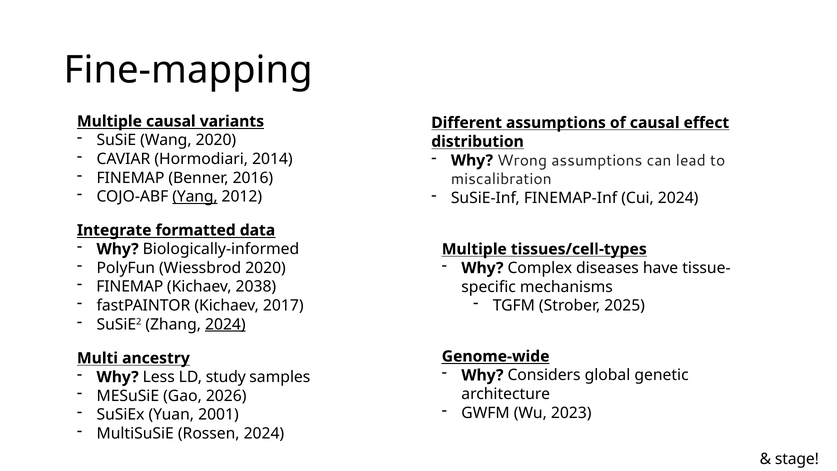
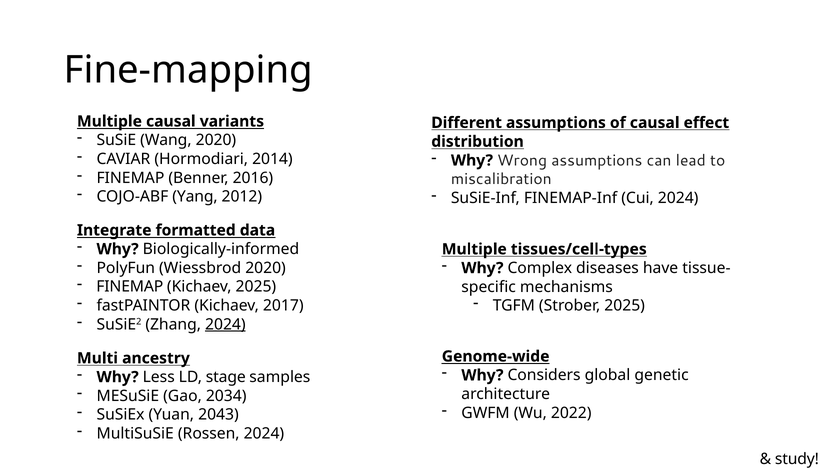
Yang underline: present -> none (195, 197)
Kichaev 2038: 2038 -> 2025 (256, 287)
study: study -> stage (226, 377)
2026: 2026 -> 2034 (226, 396)
2023: 2023 -> 2022 (571, 413)
2001: 2001 -> 2043 (218, 415)
stage: stage -> study (797, 459)
